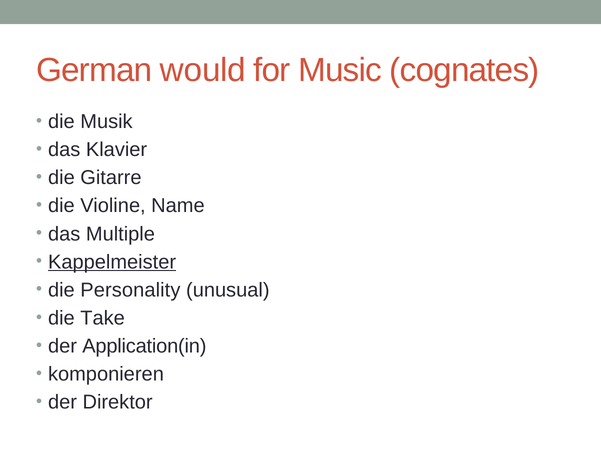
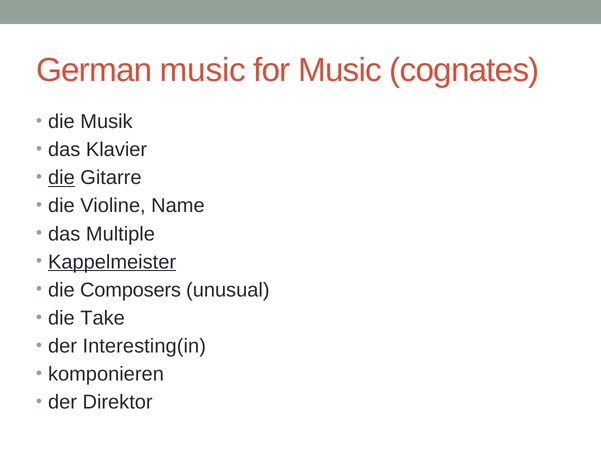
German would: would -> music (203, 70)
die underline: none -> present (61, 178)
Personality: Personality -> Composers (131, 290)
Application(in: Application(in -> Interesting(in (144, 346)
